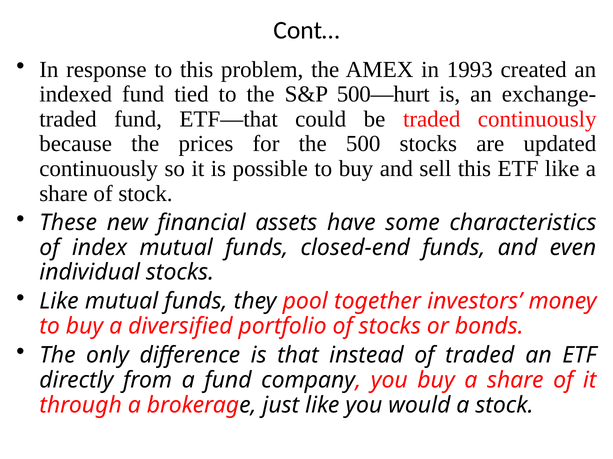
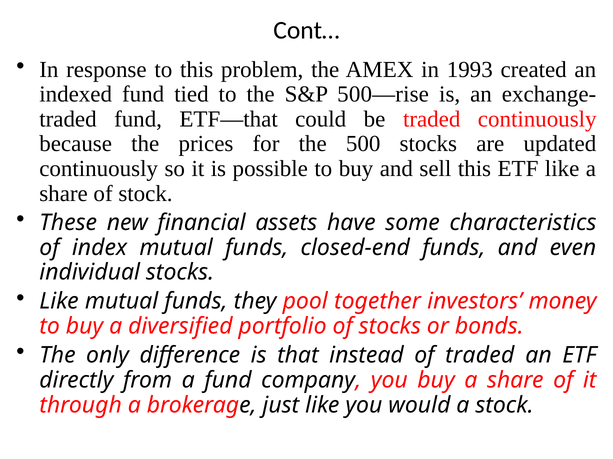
500—hurt: 500—hurt -> 500—rise (383, 94)
